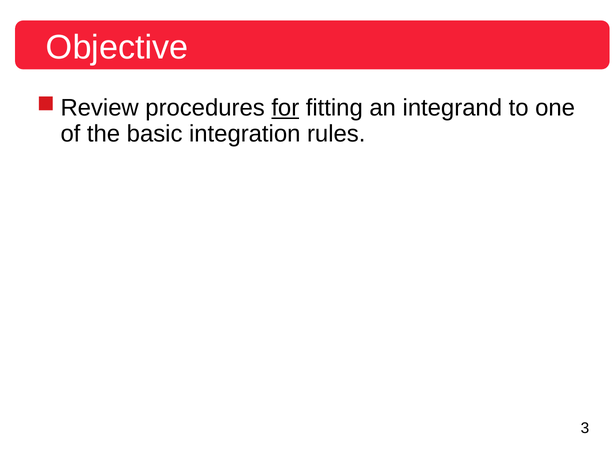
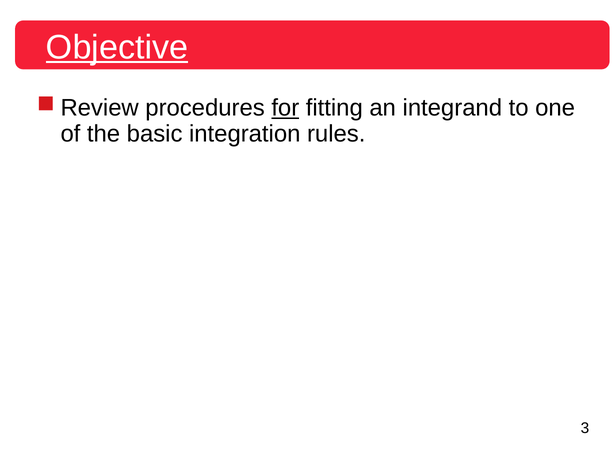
Objective underline: none -> present (117, 47)
